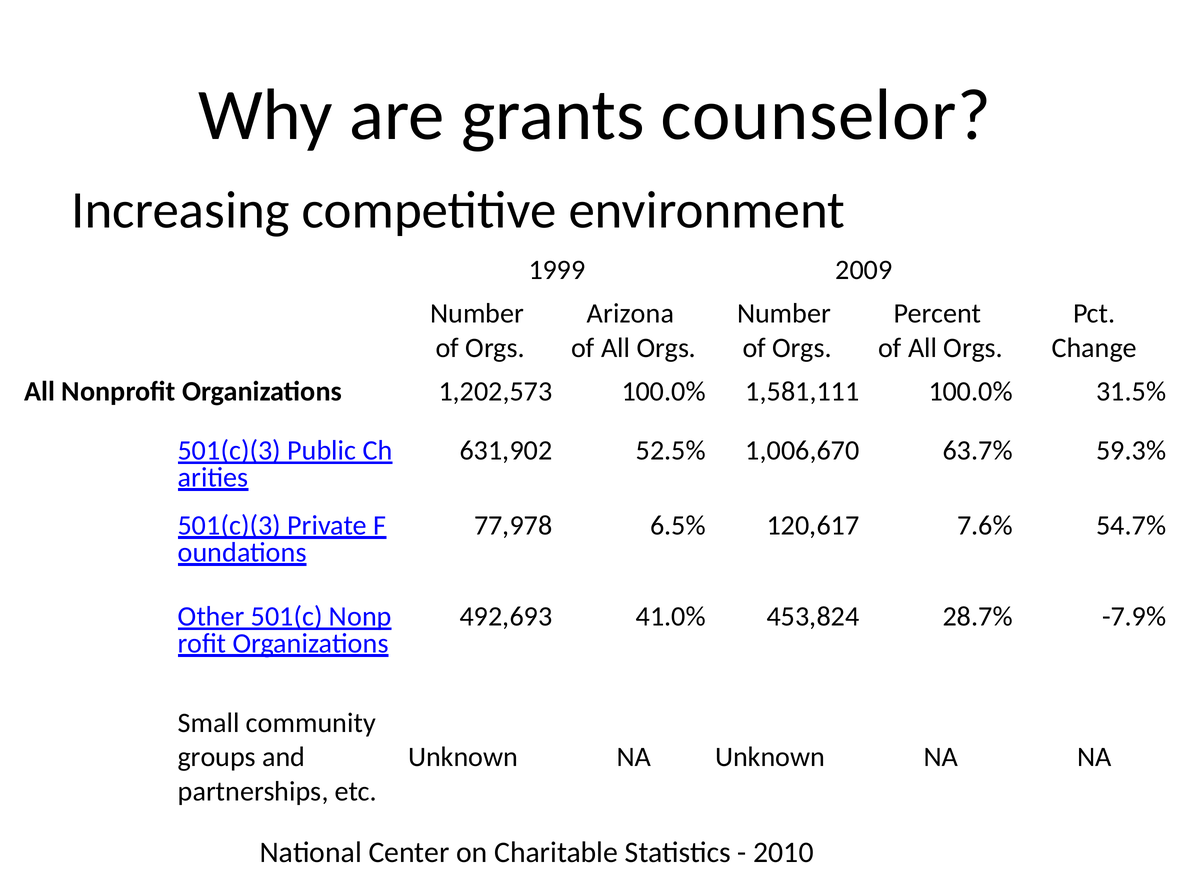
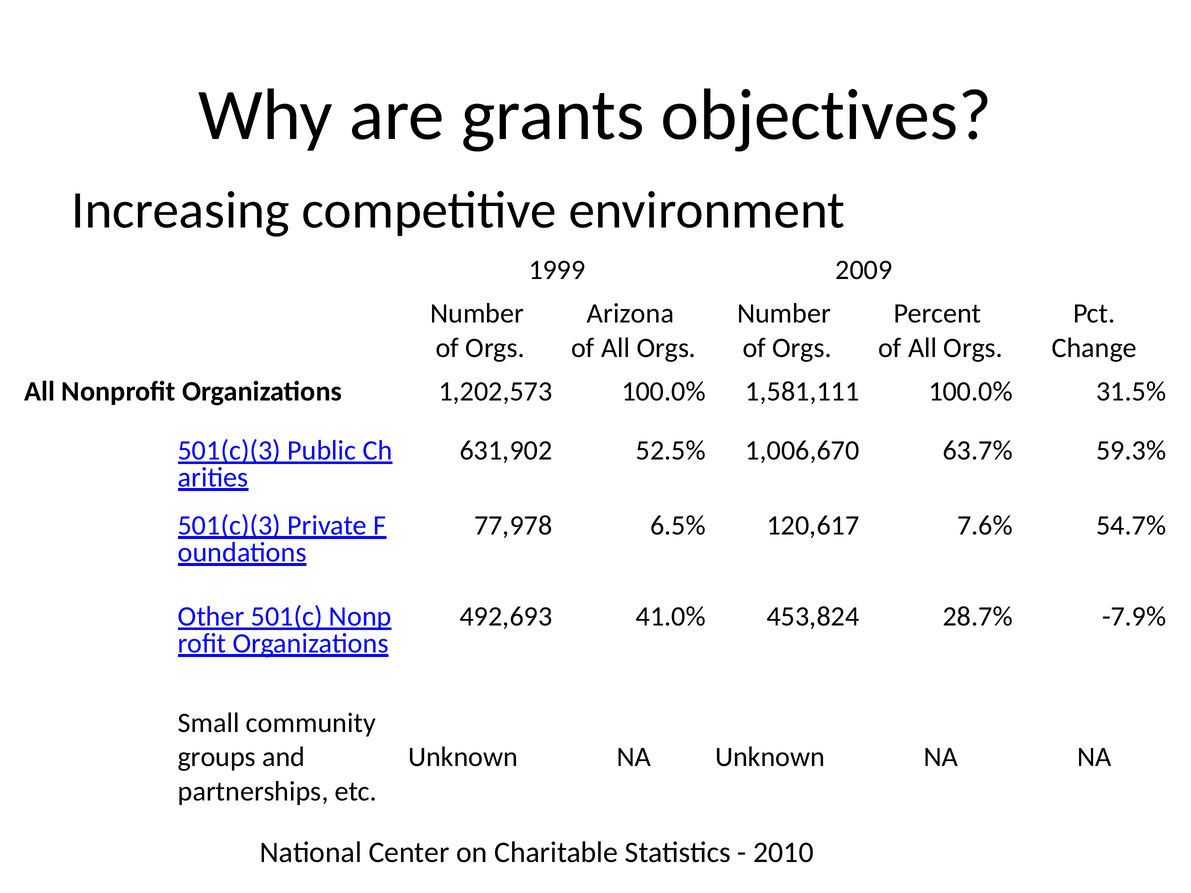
counselor: counselor -> objectives (826, 115)
